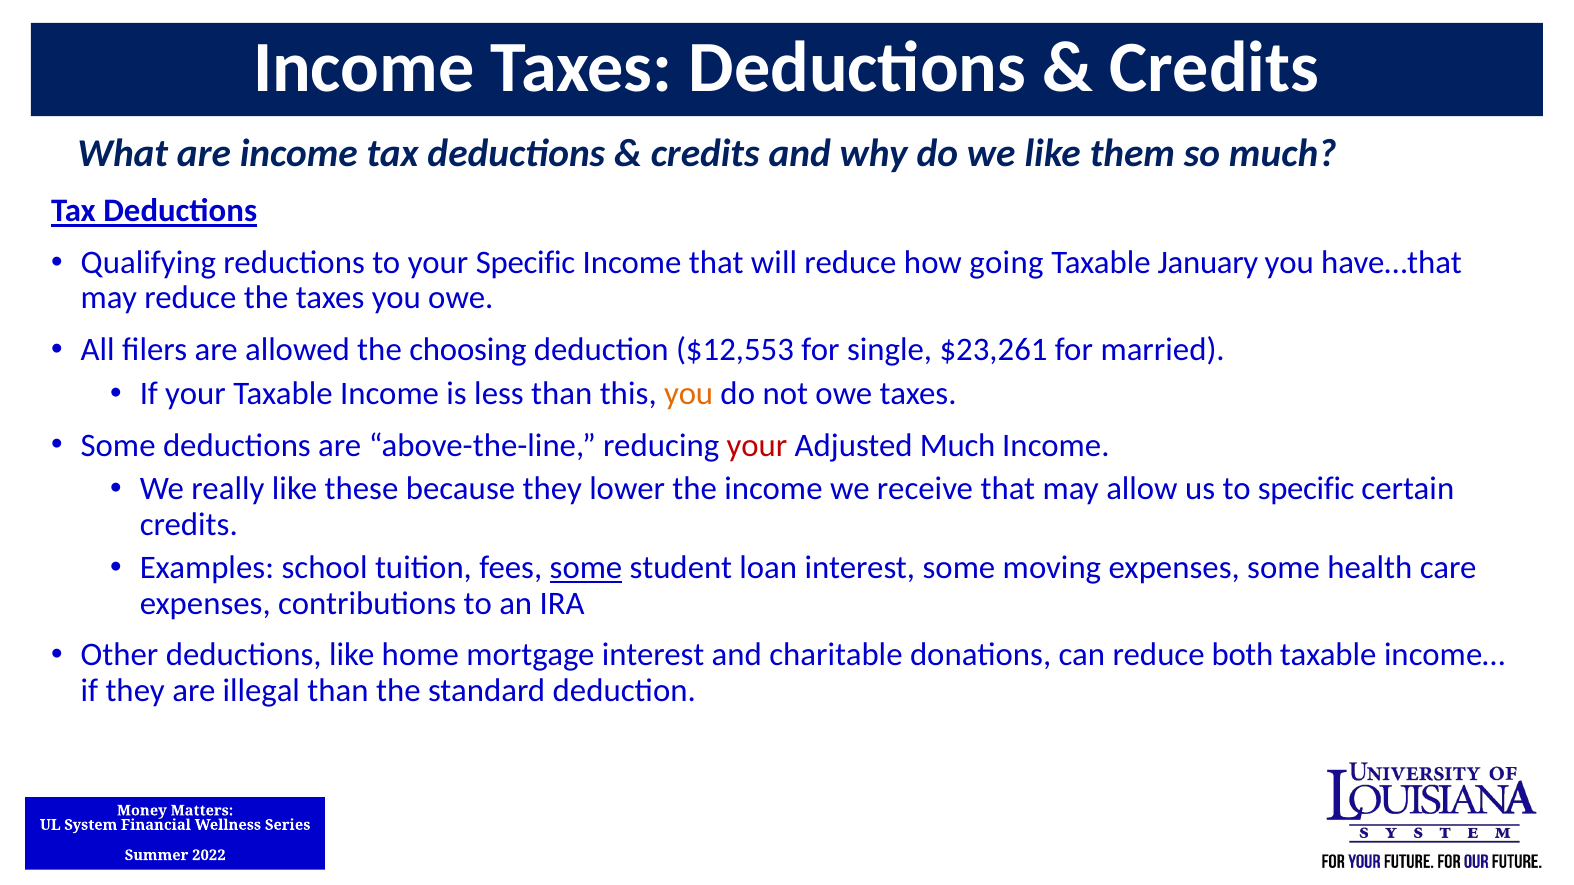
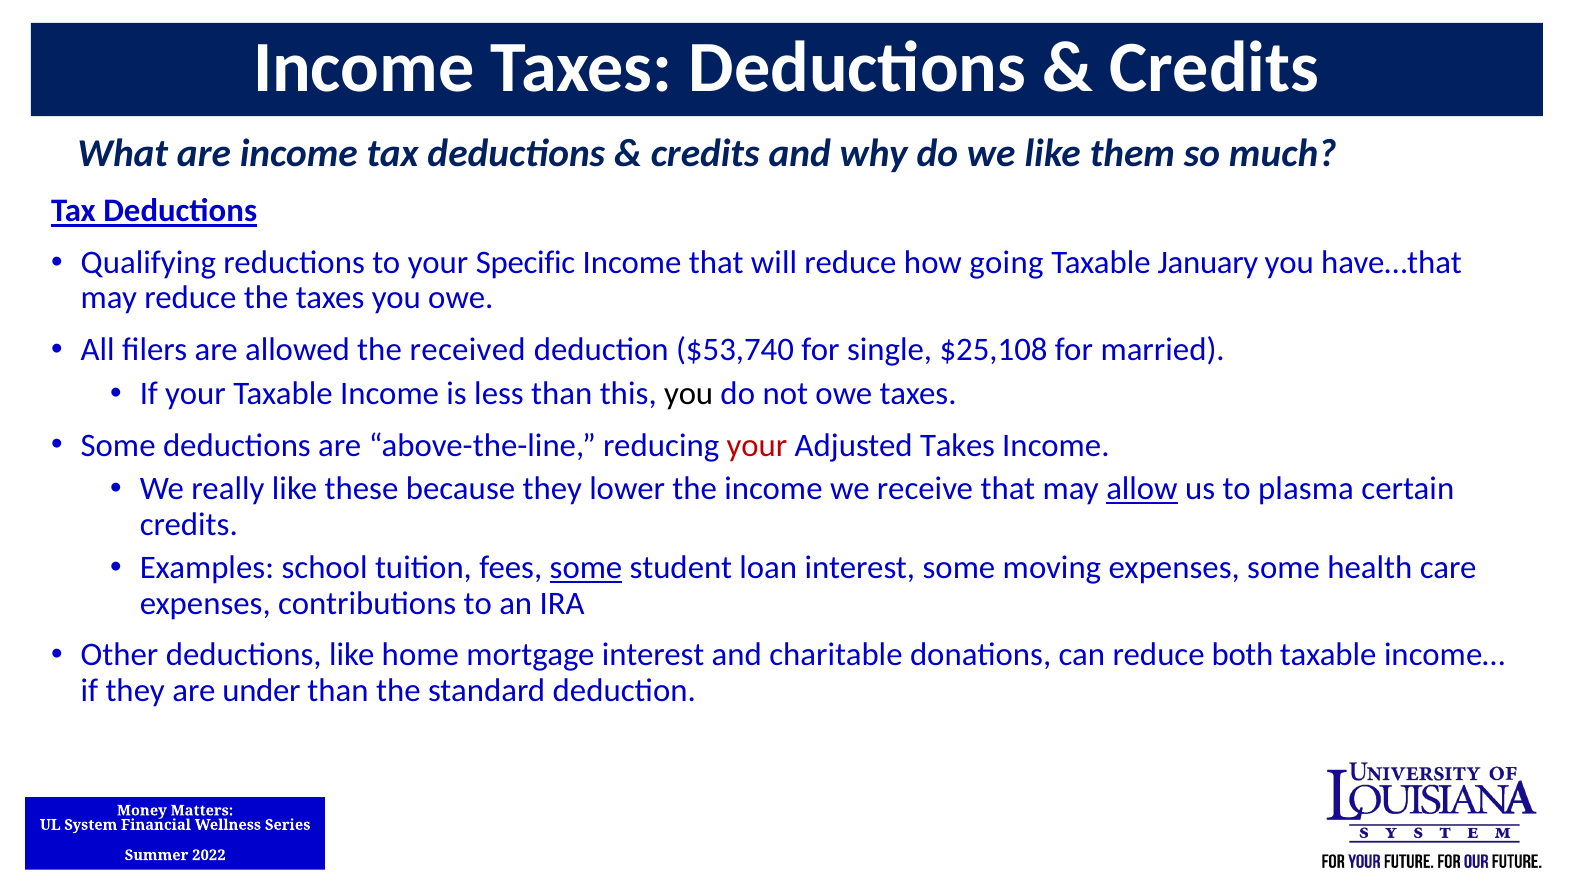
choosing: choosing -> received (468, 350)
$12,553: $12,553 -> $53,740 (735, 350)
$23,261: $23,261 -> $25,108 (994, 350)
you colour: orange -> black (689, 394)
Adjusted Much: Much -> Takes (958, 446)
allow underline: none -> present (1142, 489)
to specific: specific -> plasma (1306, 489)
illegal: illegal -> under (261, 691)
